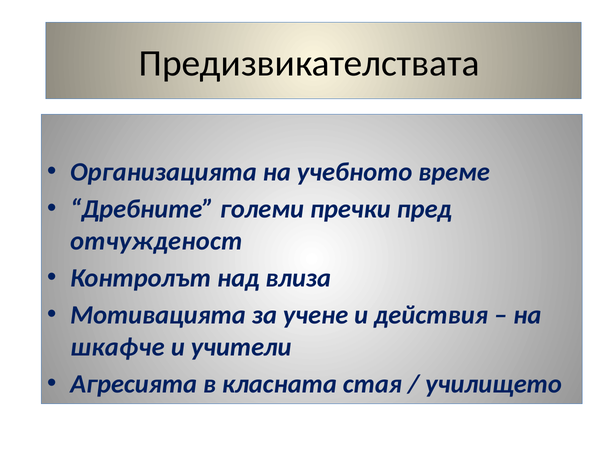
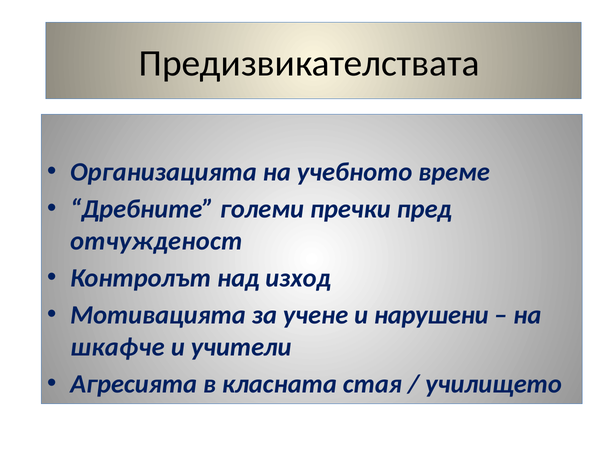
влиза: влиза -> изход (298, 278)
действия: действия -> нарушени (431, 315)
